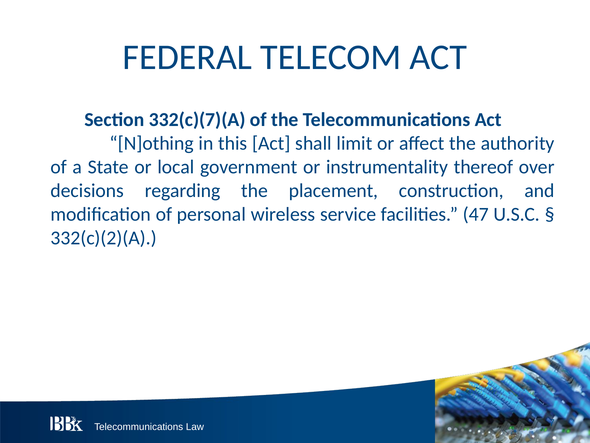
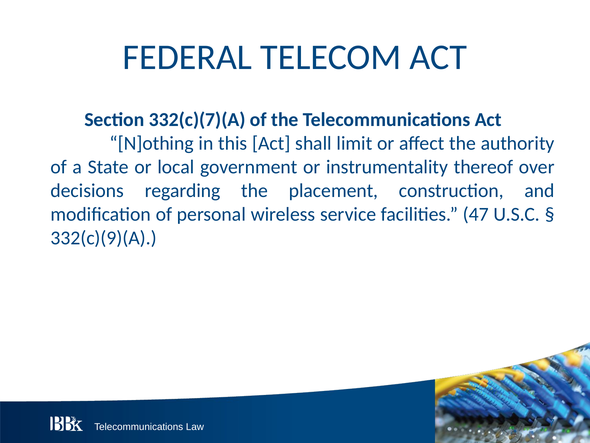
332(c)(2)(A: 332(c)(2)(A -> 332(c)(9)(A (104, 238)
